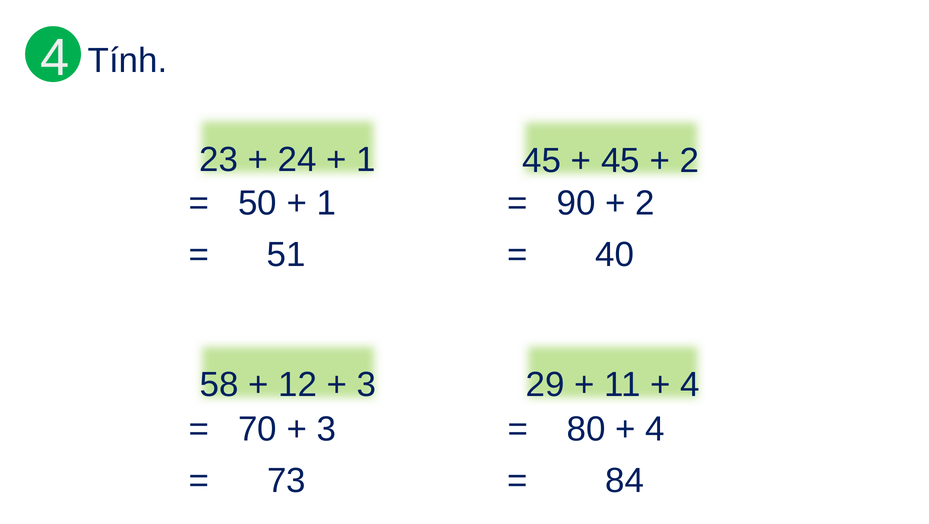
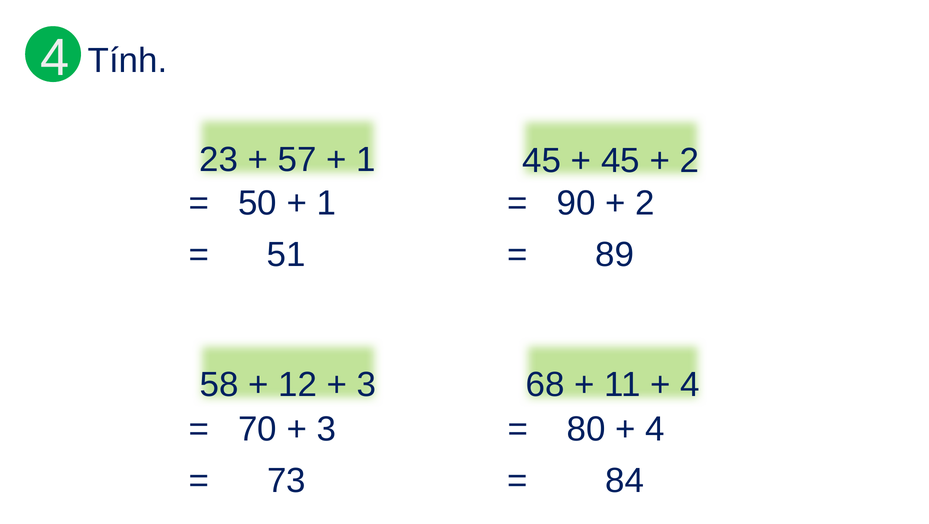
24: 24 -> 57 (297, 160)
40: 40 -> 89 (615, 254)
29: 29 -> 68 (545, 385)
